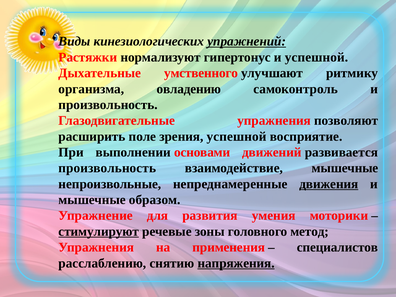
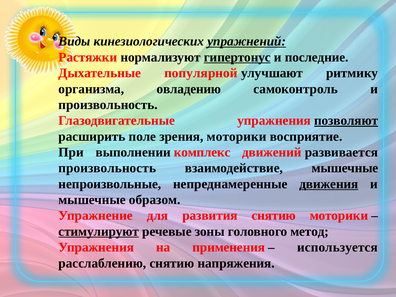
гипертонус underline: none -> present (237, 57)
и успешной: успешной -> последние (317, 57)
умственного: умственного -> популярной (201, 73)
позволяют underline: none -> present (346, 121)
зрения успешной: успешной -> моторики (237, 136)
основами: основами -> комплекс (202, 152)
развития умения: умения -> снятию (274, 216)
специалистов: специалистов -> используется (337, 247)
напряжения underline: present -> none (236, 263)
